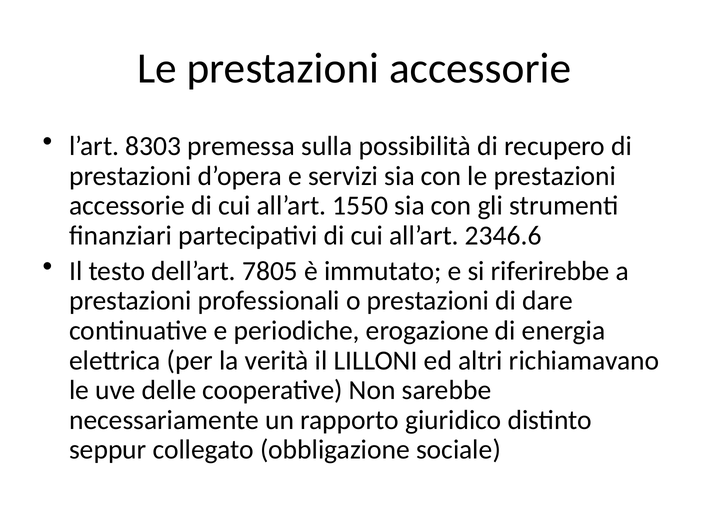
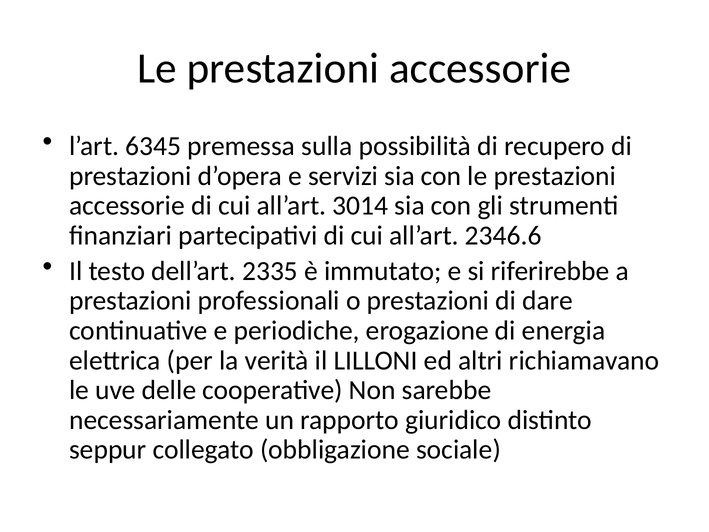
8303: 8303 -> 6345 (153, 146)
1550: 1550 -> 3014 (360, 206)
7805: 7805 -> 2335 (270, 271)
